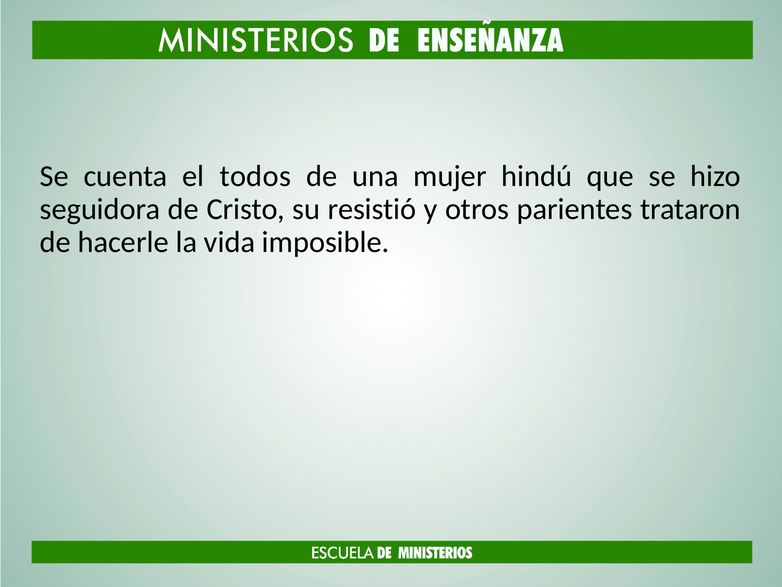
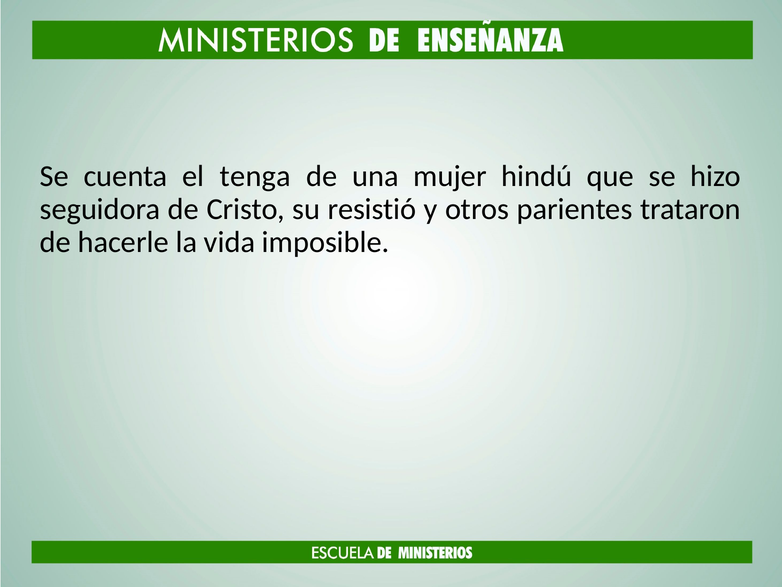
todos: todos -> tenga (255, 176)
